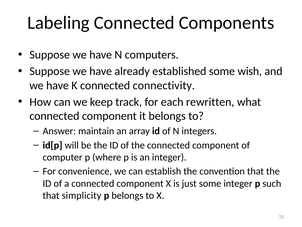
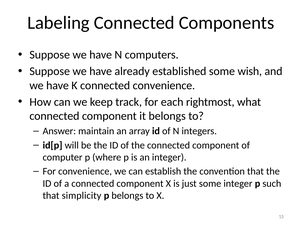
connected connectivity: connectivity -> convenience (164, 85)
rewritten: rewritten -> rightmost (210, 102)
